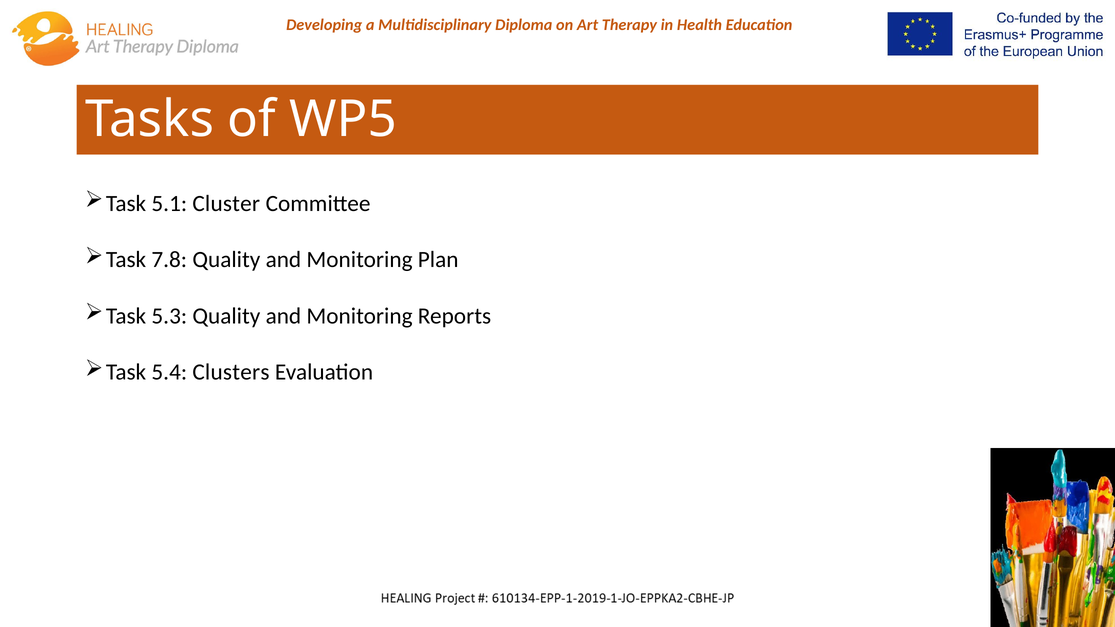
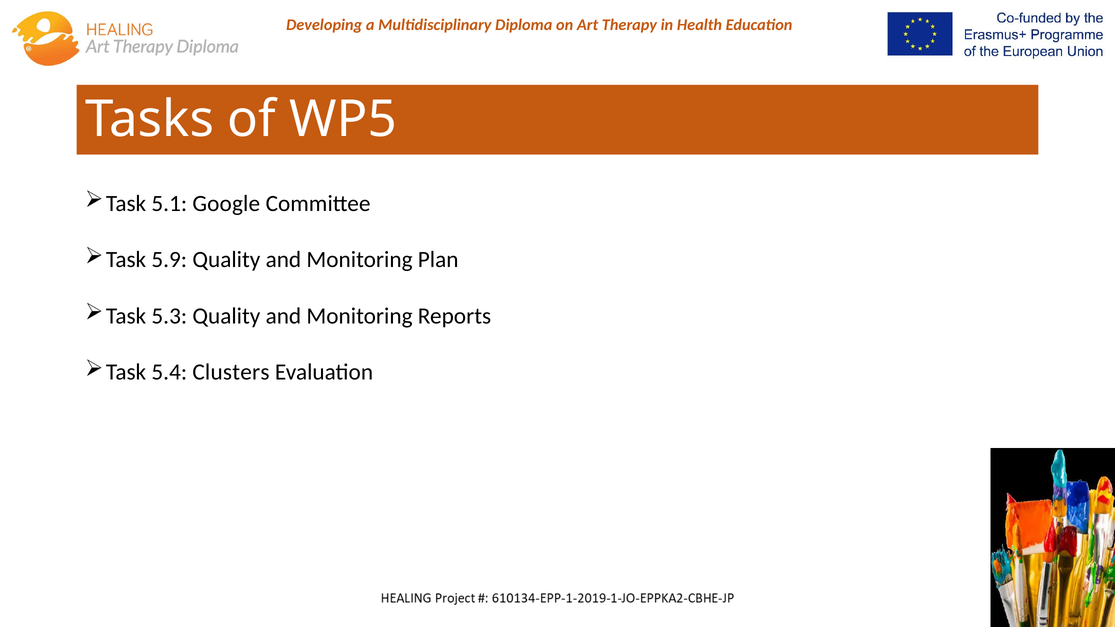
Cluster: Cluster -> Google (226, 203)
7.8: 7.8 -> 5.9 (169, 260)
